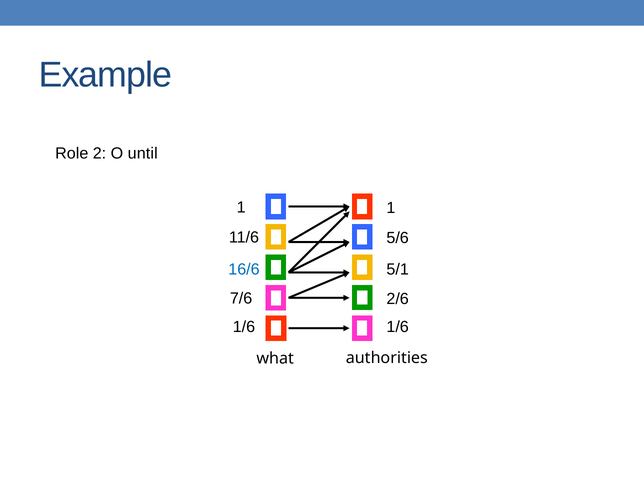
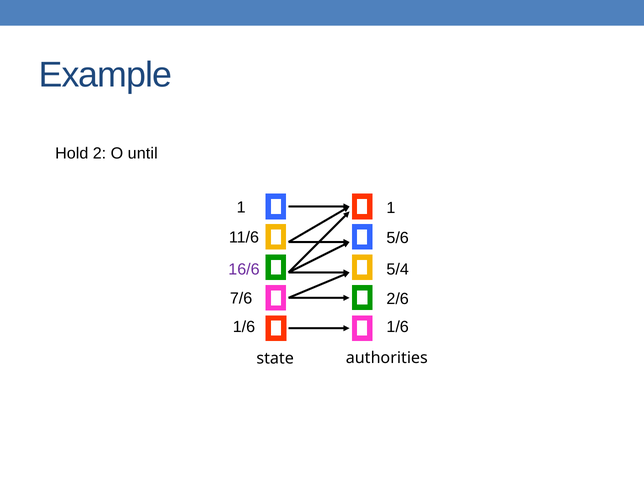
Role: Role -> Hold (72, 153)
16/6 colour: blue -> purple (244, 269)
5/1: 5/1 -> 5/4 (398, 270)
what: what -> state (275, 358)
